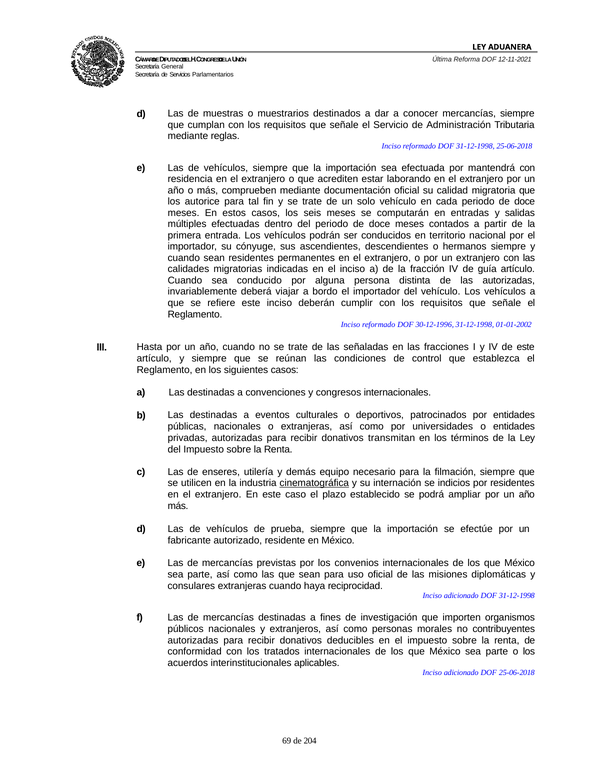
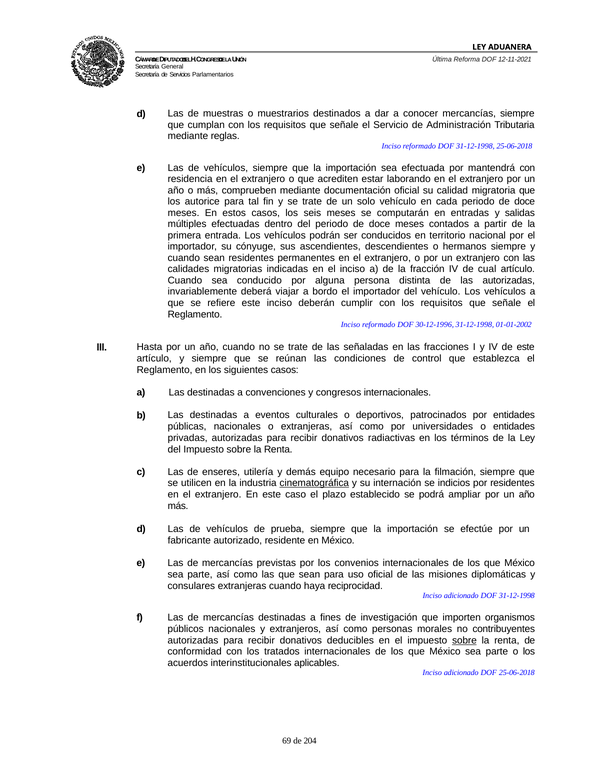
guía: guía -> cual (487, 269)
transmitan: transmitan -> radiactivas (392, 438)
sobre underline: none -> present (464, 641)
